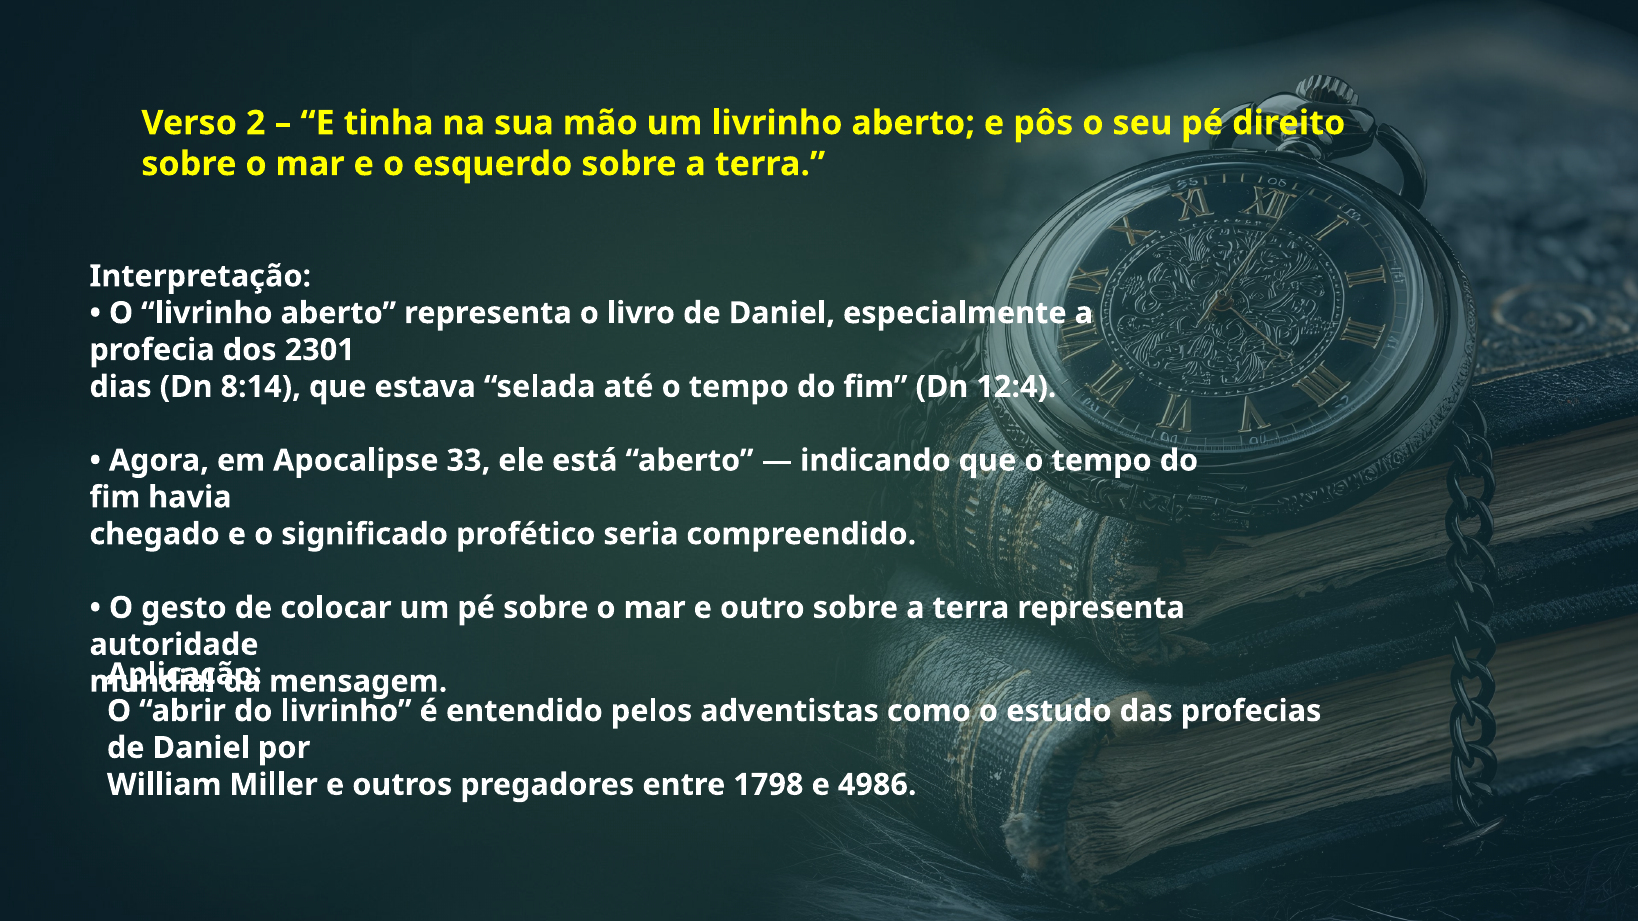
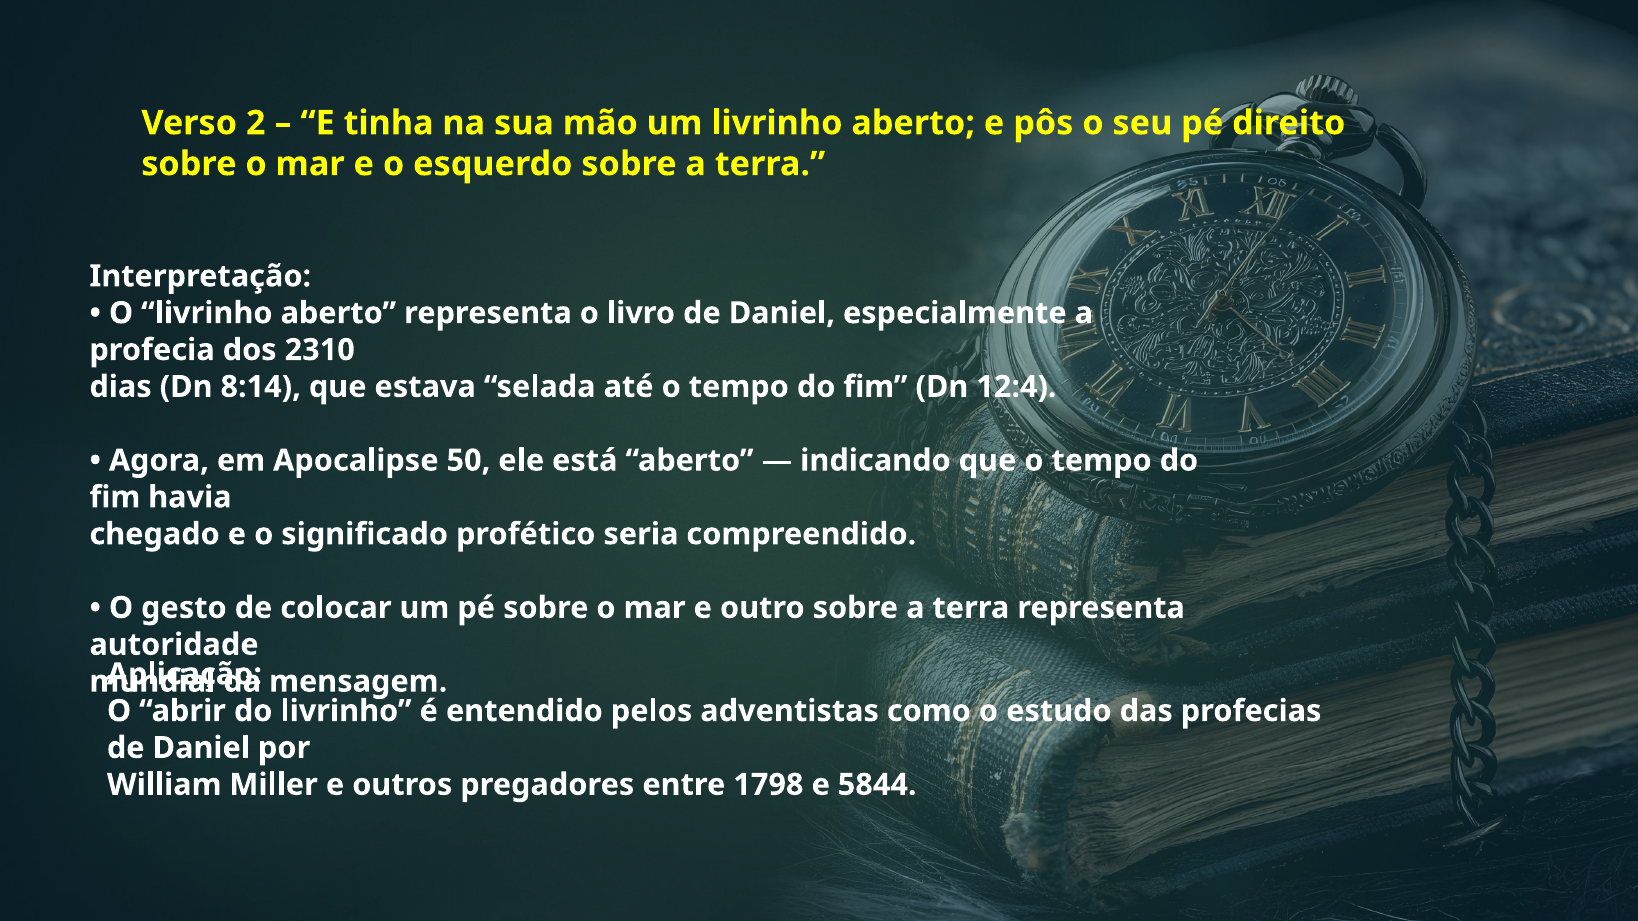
2301: 2301 -> 2310 (320, 350)
33: 33 -> 50 (468, 461)
4986: 4986 -> 5844 (877, 785)
